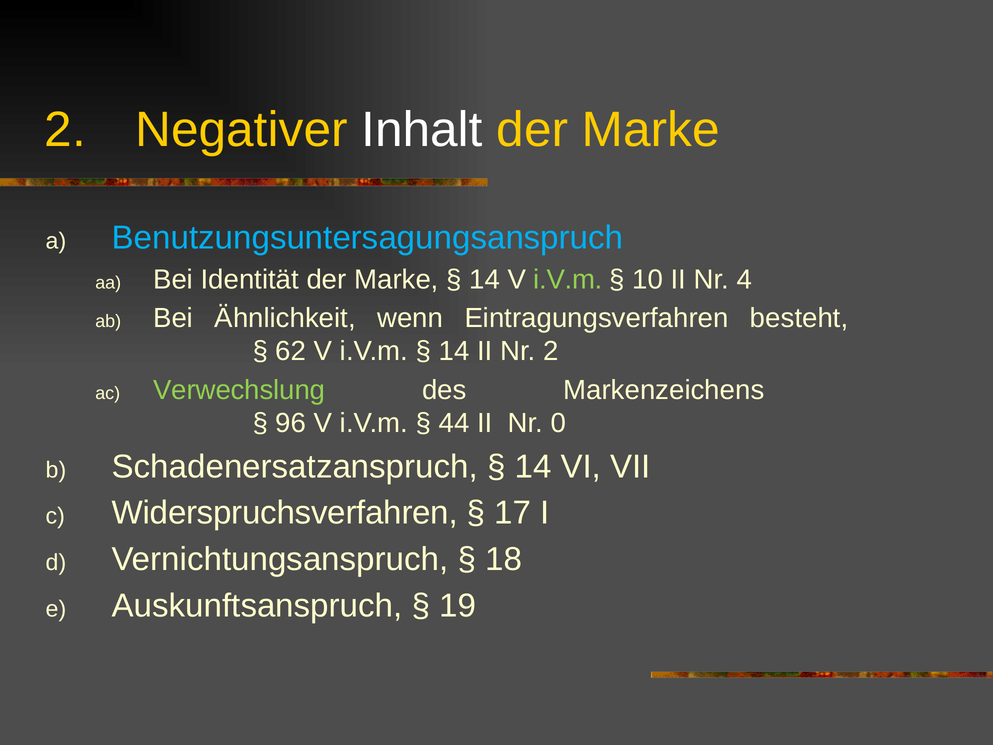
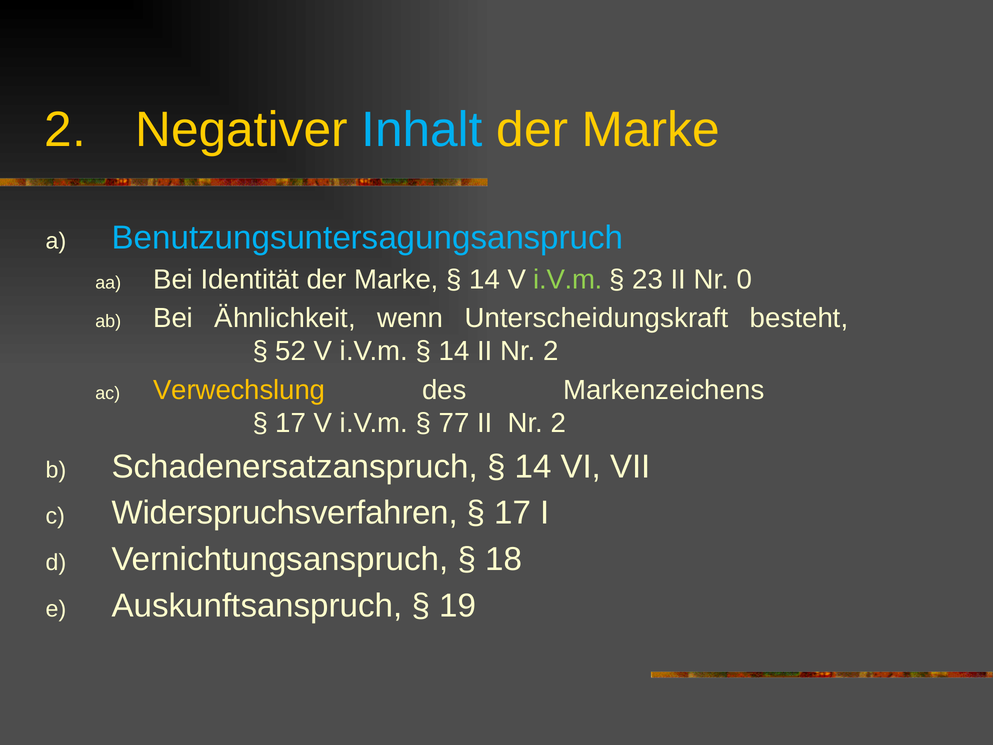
Inhalt colour: white -> light blue (422, 130)
10: 10 -> 23 (648, 280)
4: 4 -> 0 (744, 280)
Eintragungsverfahren: Eintragungsverfahren -> Unterscheidungskraft (597, 318)
62: 62 -> 52 (291, 351)
Verwechslung colour: light green -> yellow (239, 390)
96: 96 -> 17 (291, 423)
44: 44 -> 77 (454, 423)
0: 0 -> 2 (558, 423)
